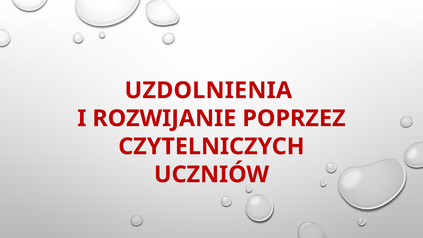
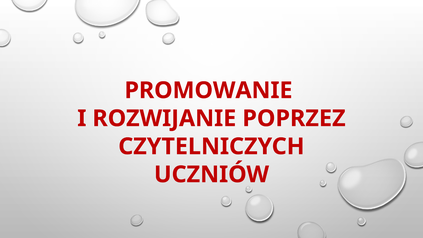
UZDOLNIENIA: UZDOLNIENIA -> PROMOWANIE (208, 90)
